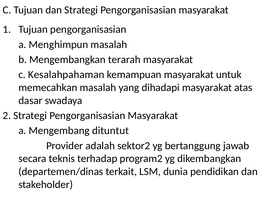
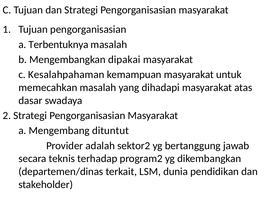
Menghimpun: Menghimpun -> Terbentuknya (59, 45)
terarah: terarah -> dipakai (124, 60)
